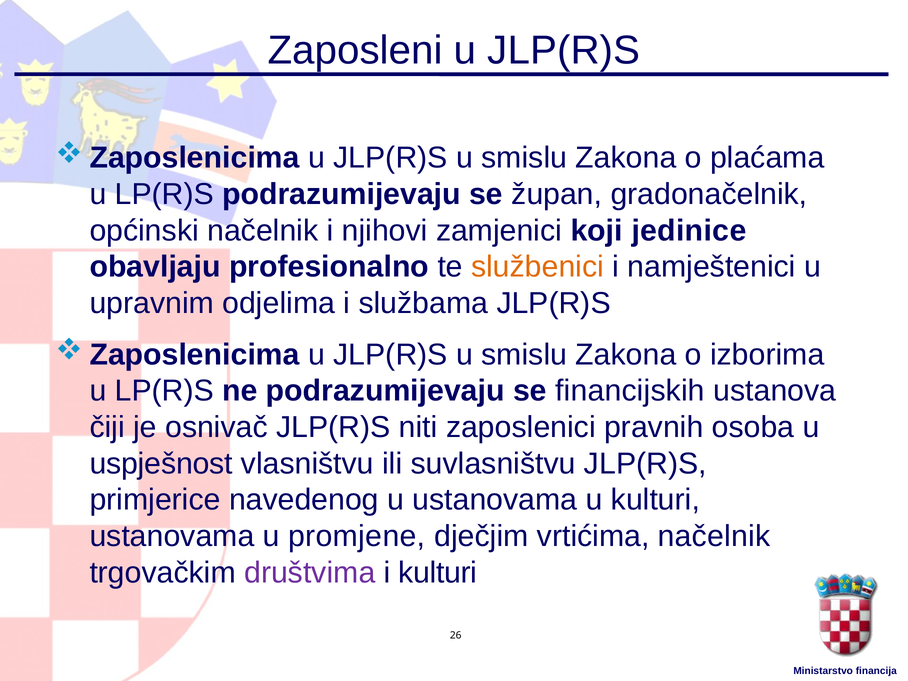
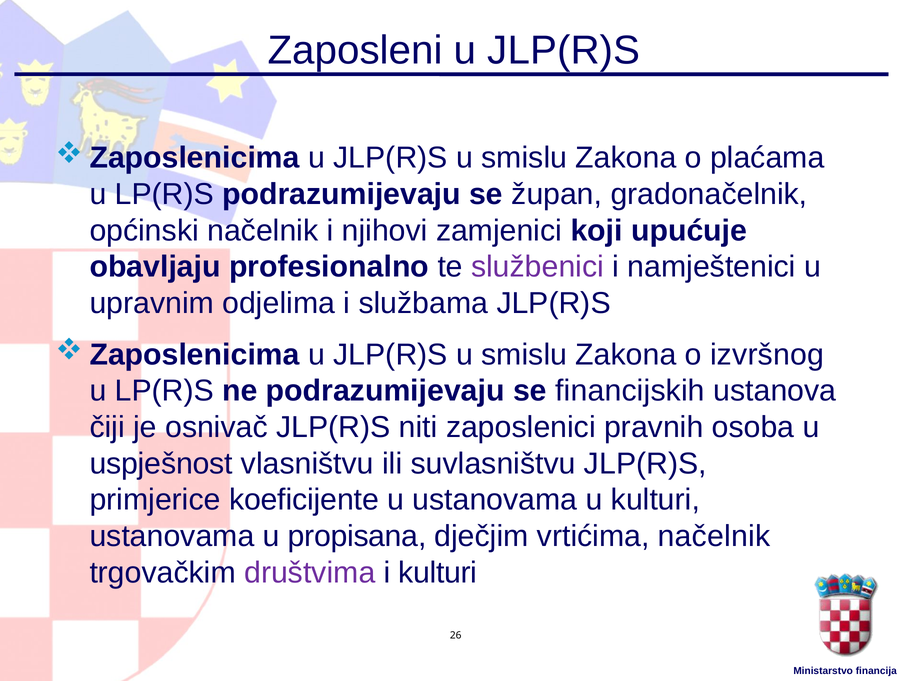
jedinice: jedinice -> upućuje (689, 231)
službenici colour: orange -> purple (538, 267)
izborima: izborima -> izvršnog (767, 355)
navedenog: navedenog -> koeficijente (304, 500)
promjene: promjene -> propisana (357, 536)
